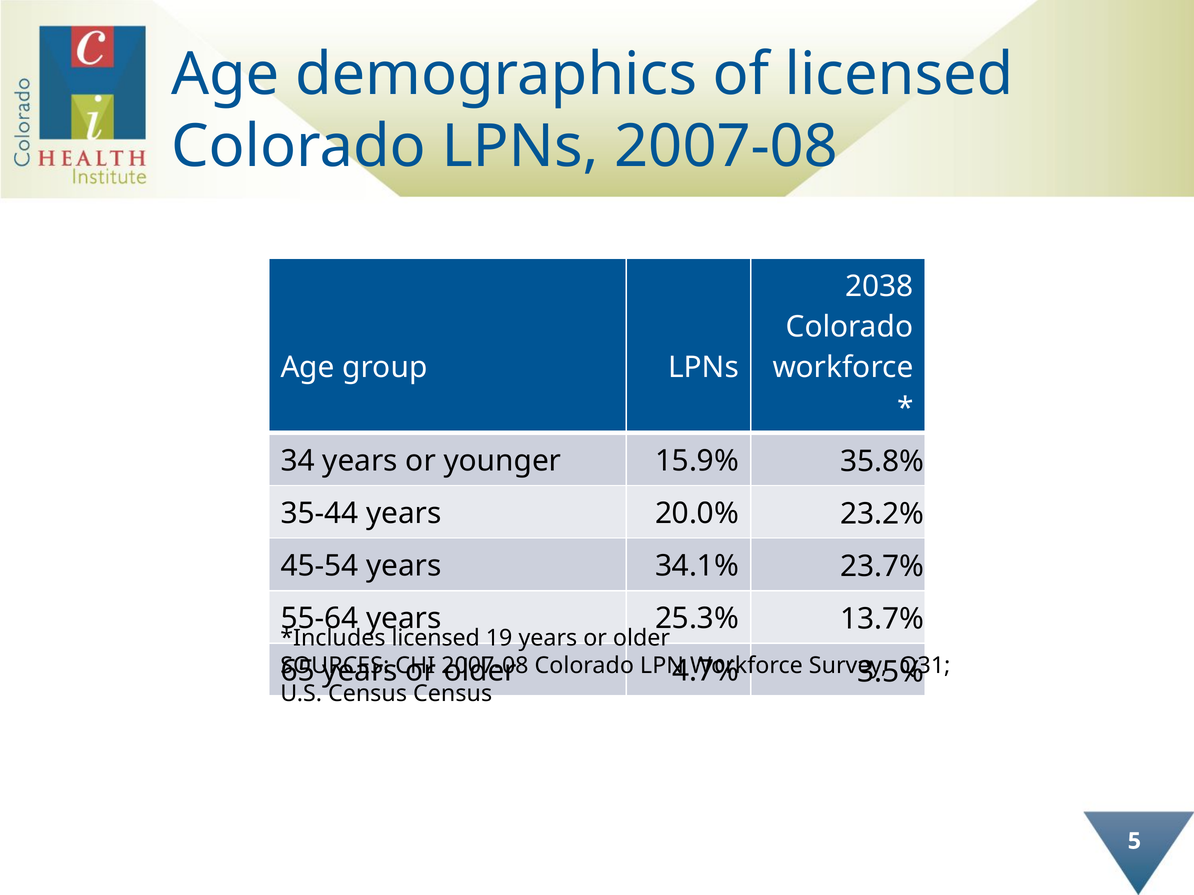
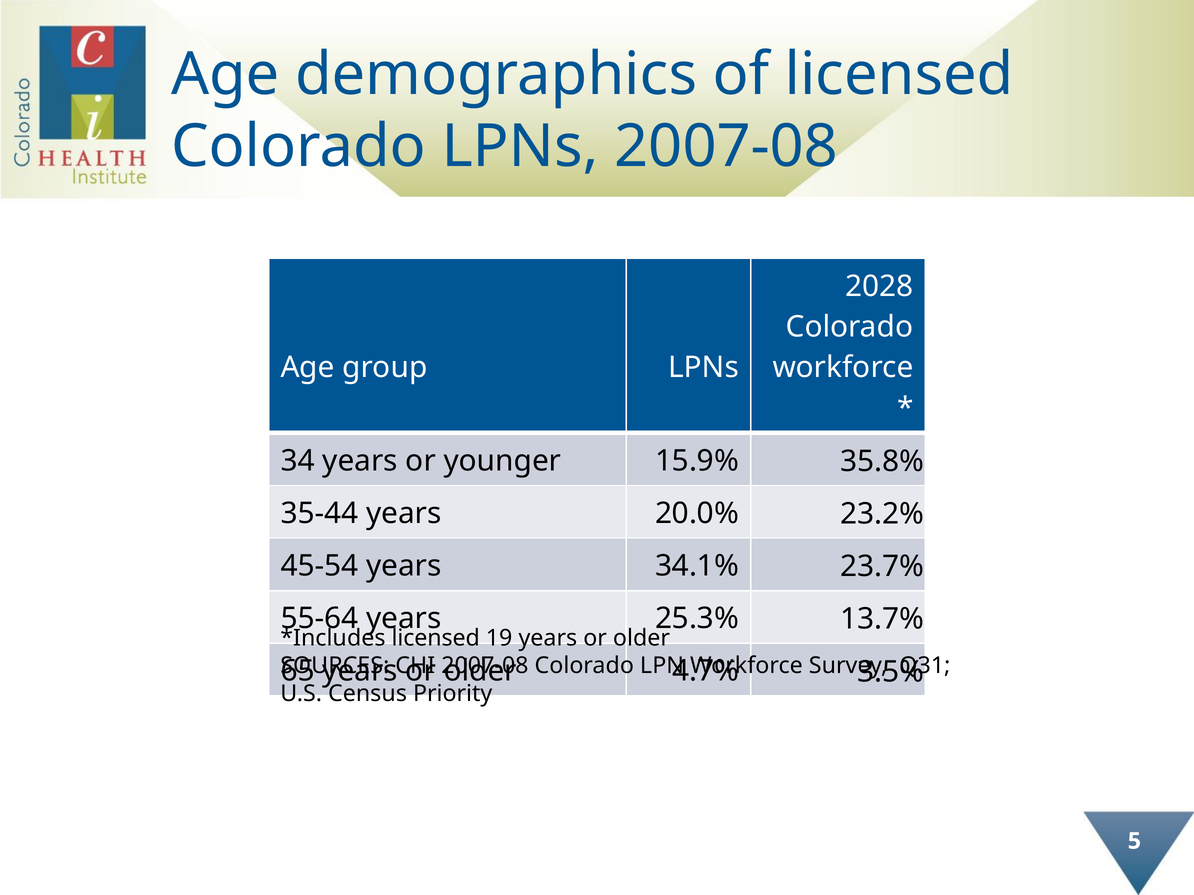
2038: 2038 -> 2028 (879, 287)
Census Census: Census -> Priority (453, 694)
